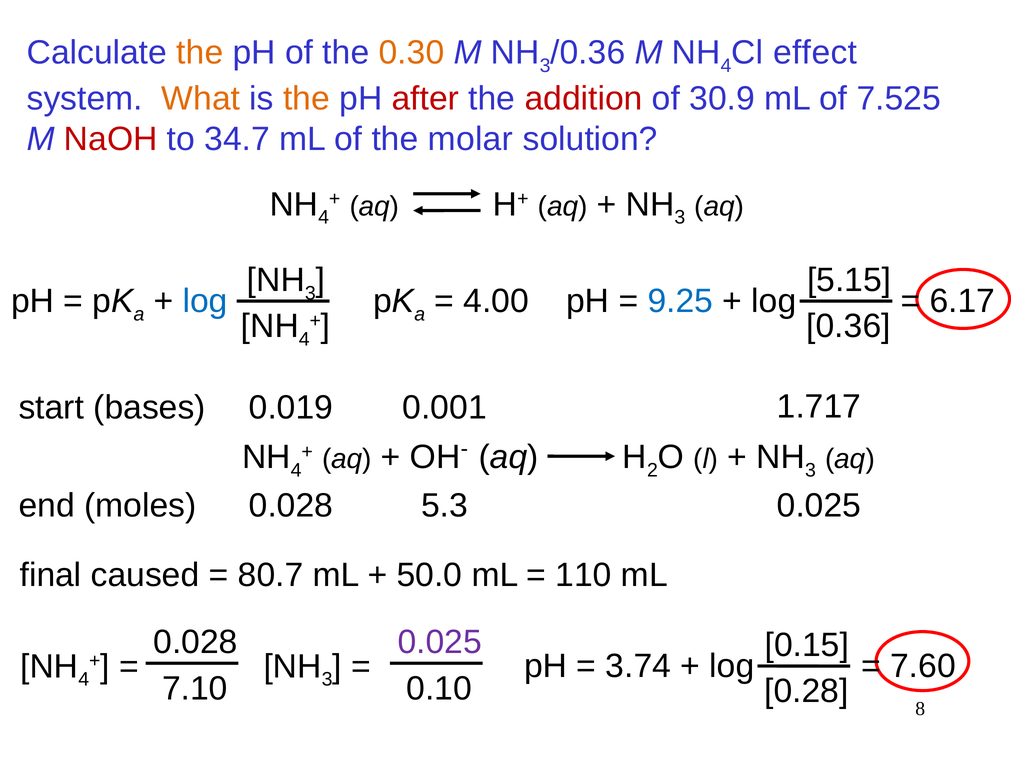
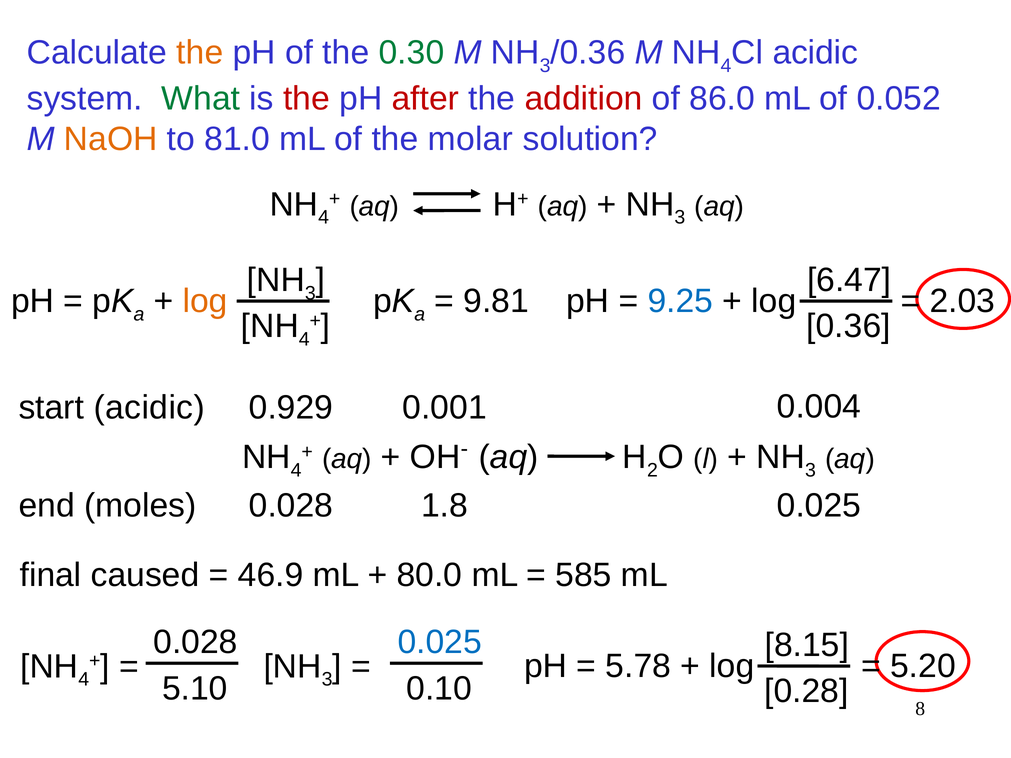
0.30 colour: orange -> green (411, 53)
effect: effect -> acidic (815, 53)
What colour: orange -> green (201, 99)
the colour: orange -> red (307, 99)
30.9: 30.9 -> 86.0 (722, 99)
7.525: 7.525 -> 0.052 (899, 99)
NaOH colour: red -> orange (111, 139)
34.7: 34.7 -> 81.0 (237, 139)
5.15: 5.15 -> 6.47 (849, 280)
log colour: blue -> orange (205, 301)
4.00: 4.00 -> 9.81 (496, 301)
6.17: 6.17 -> 2.03 (962, 301)
start bases: bases -> acidic (149, 408)
0.019: 0.019 -> 0.929 (291, 408)
1.717: 1.717 -> 0.004 (819, 407)
5.3: 5.3 -> 1.8 (445, 506)
80.7: 80.7 -> 46.9 (271, 575)
50.0: 50.0 -> 80.0 (429, 575)
110: 110 -> 585 (584, 575)
0.025 colour: purple -> blue (440, 643)
0.15: 0.15 -> 8.15 (807, 645)
3.74: 3.74 -> 5.78 (638, 666)
7.60: 7.60 -> 5.20 (923, 666)
7.10: 7.10 -> 5.10 (195, 689)
